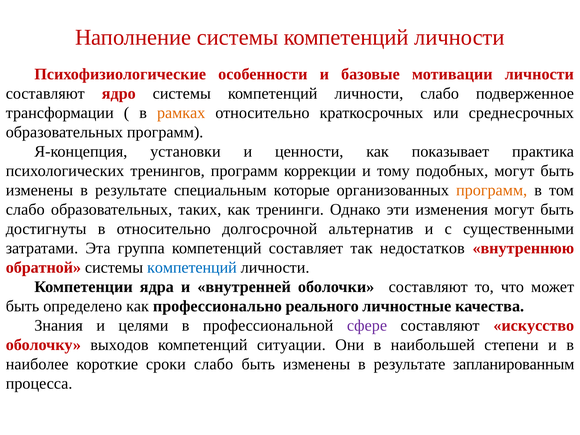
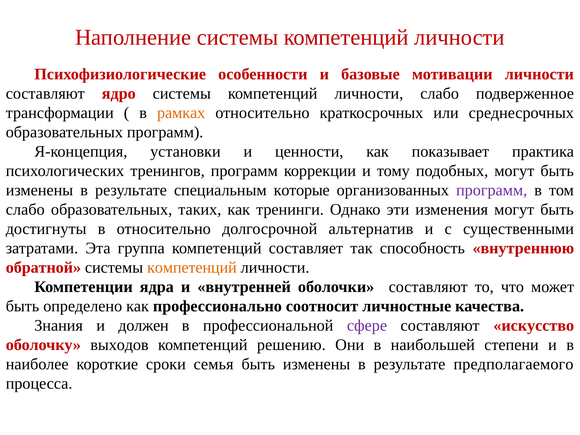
программ colour: orange -> purple (492, 190)
недостатков: недостатков -> способность (422, 248)
компетенций colour: blue -> orange (192, 268)
реального: реального -> соотносит (322, 306)
целями: целями -> должен (144, 326)
ситуации: ситуации -> решению (291, 345)
сроки слабо: слабо -> семья (214, 364)
запланированным: запланированным -> предполагаемого (513, 364)
